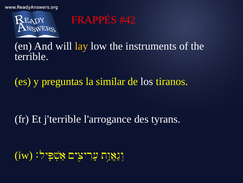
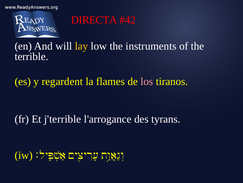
FRAPPÉS: FRAPPÉS -> DIRECTA (94, 20)
preguntas: preguntas -> regardent (62, 81)
similar: similar -> flames (111, 81)
los colour: white -> pink (147, 81)
